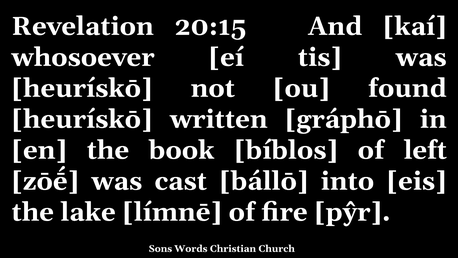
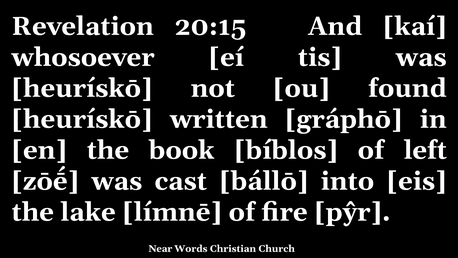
Sons: Sons -> Near (160, 248)
